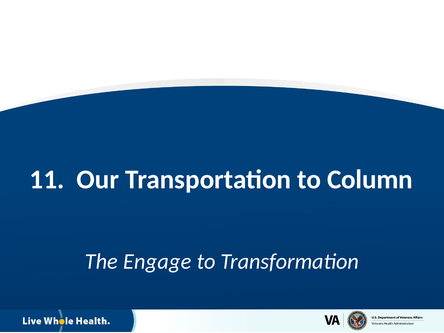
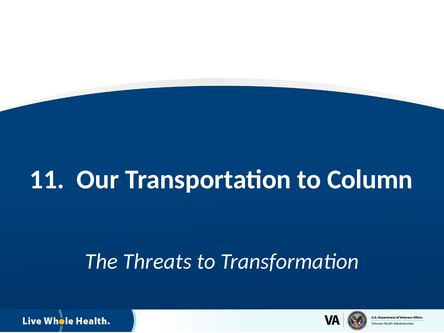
Engage: Engage -> Threats (157, 262)
